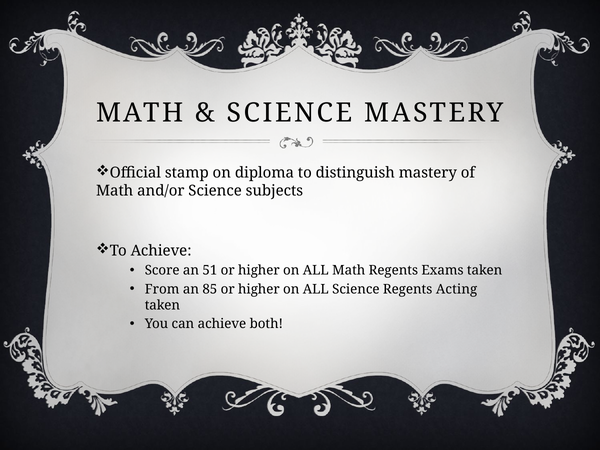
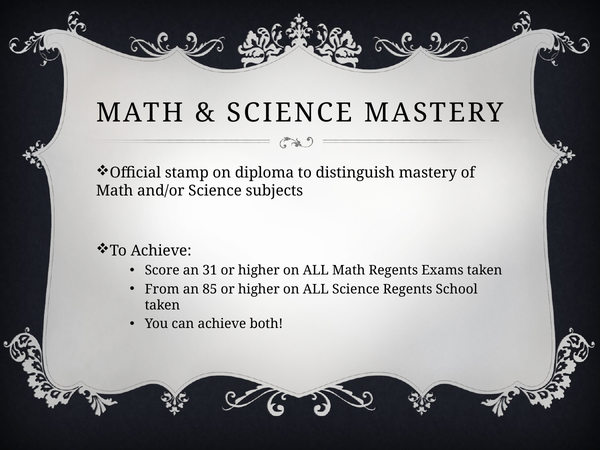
51: 51 -> 31 (210, 271)
Acting: Acting -> School (457, 289)
